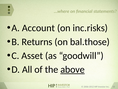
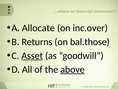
Account: Account -> Allocate (38, 28)
inc.risks: inc.risks -> inc.over (90, 28)
Asset underline: none -> present (32, 55)
